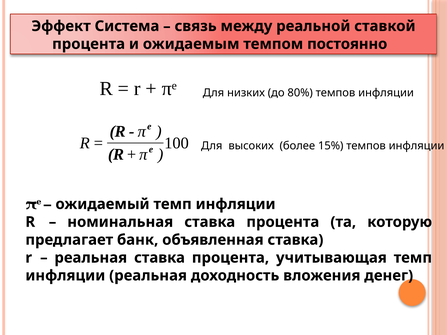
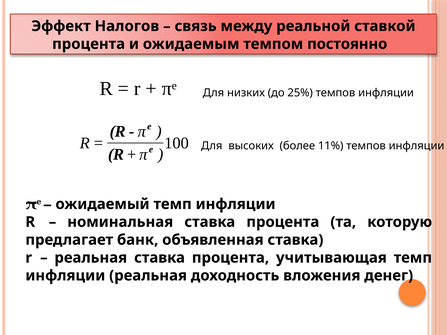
Система: Система -> Налогов (127, 26)
80%: 80% -> 25% (300, 93)
15%: 15% -> 11% (331, 146)
